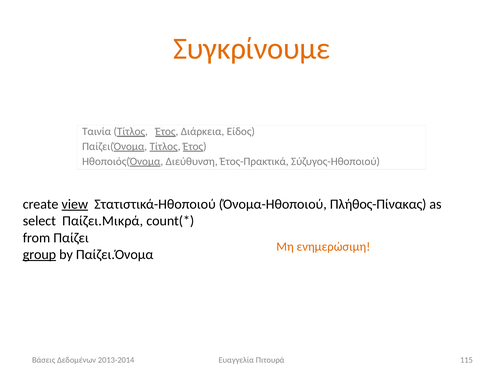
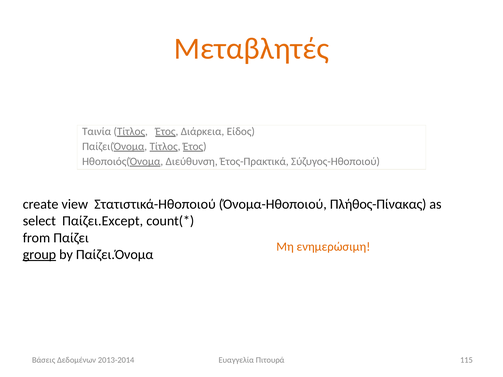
Συγκρίνουμε: Συγκρίνουμε -> Μεταβλητές (251, 49)
view underline: present -> none (75, 204)
Παίζει.Μικρά: Παίζει.Μικρά -> Παίζει.Except (103, 221)
